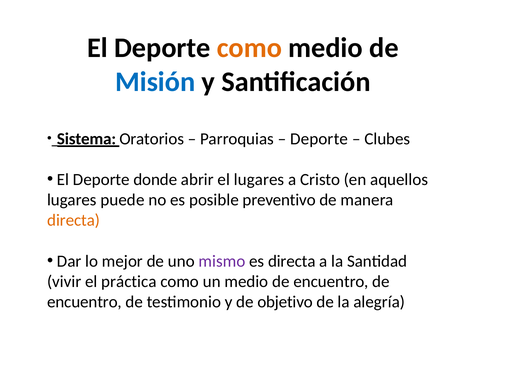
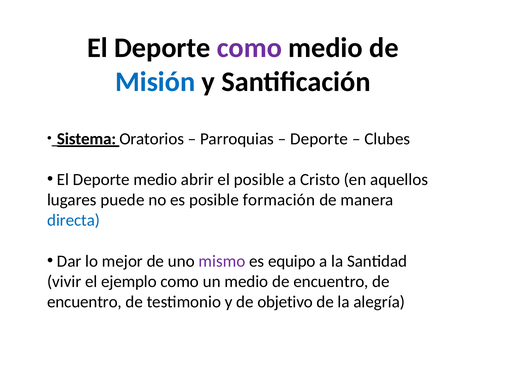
como colour: orange -> purple (249, 48)
Deporte donde: donde -> medio (155, 180)
el lugares: lugares -> posible (259, 180)
preventivo: preventivo -> formación (279, 200)
directa colour: orange -> blue (74, 221)
es directa: directa -> equipo (292, 261)
práctica: práctica -> ejemplo (129, 282)
